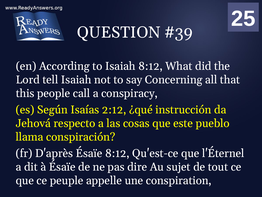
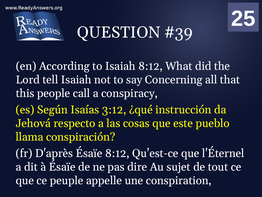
2:12: 2:12 -> 3:12 (114, 109)
